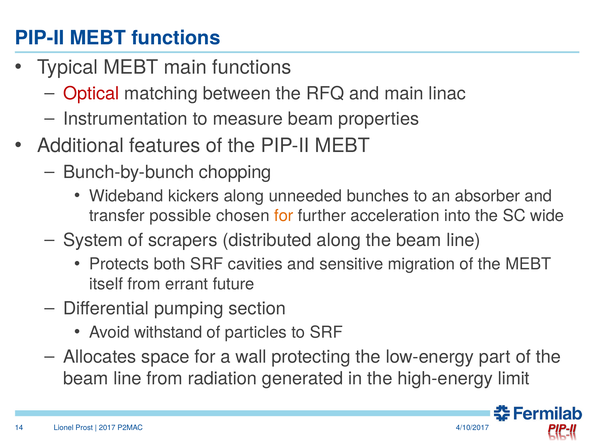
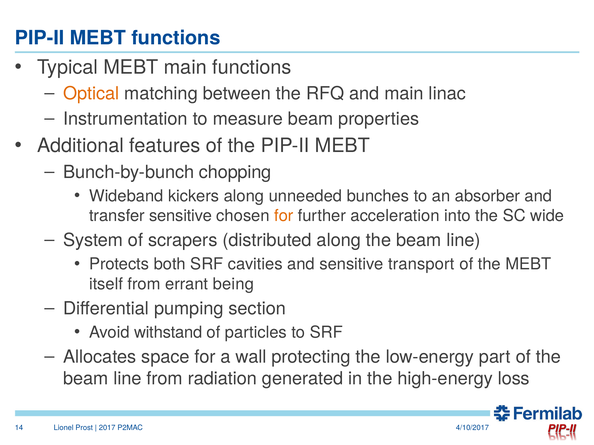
Optical colour: red -> orange (91, 94)
transfer possible: possible -> sensitive (181, 216)
migration: migration -> transport (421, 264)
future: future -> being (233, 284)
limit: limit -> loss (514, 379)
